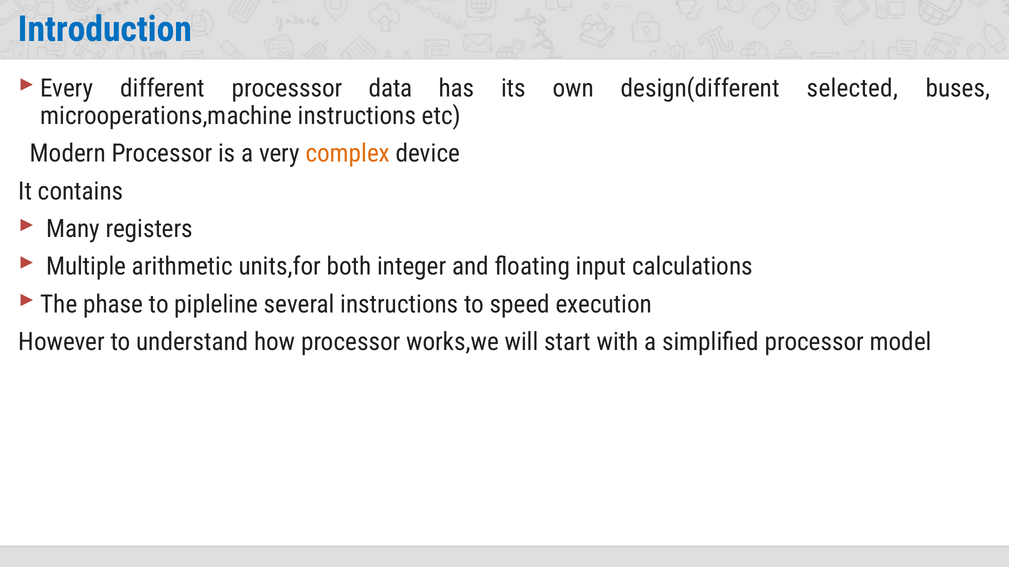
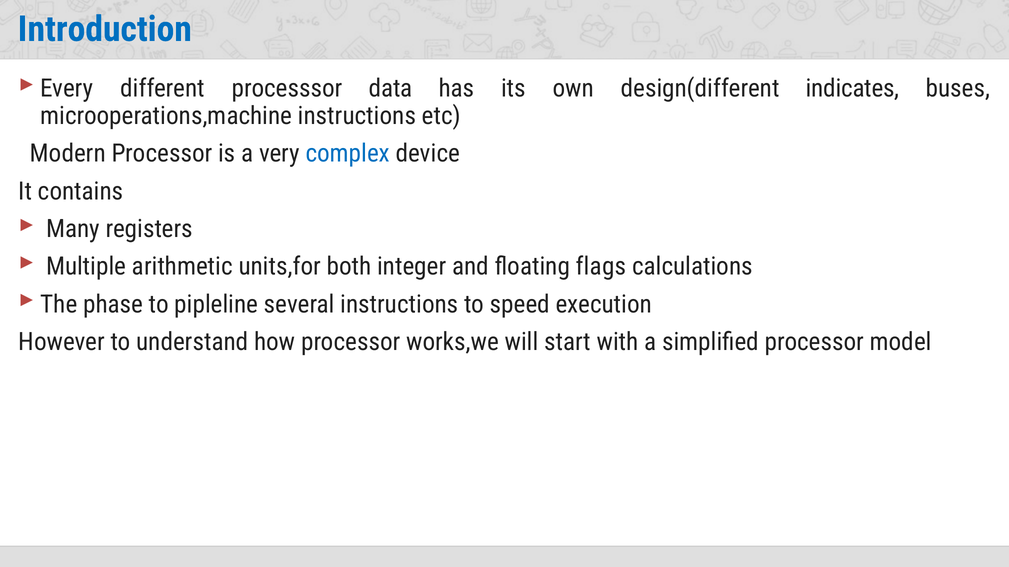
selected: selected -> indicates (853, 89)
complex colour: orange -> blue (348, 154)
input: input -> flags (601, 267)
